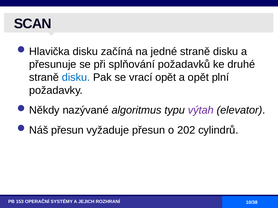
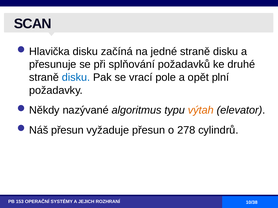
vrací opět: opět -> pole (166, 78)
výtah colour: purple -> orange (201, 110)
202: 202 -> 278 (186, 130)
